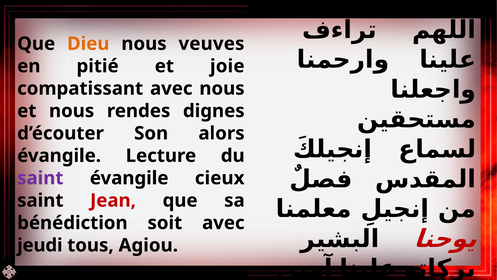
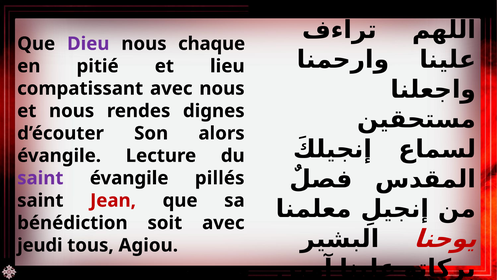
Dieu colour: orange -> purple (88, 44)
veuves: veuves -> chaque (212, 44)
joie: joie -> lieu (227, 66)
cieux: cieux -> pillés (220, 178)
